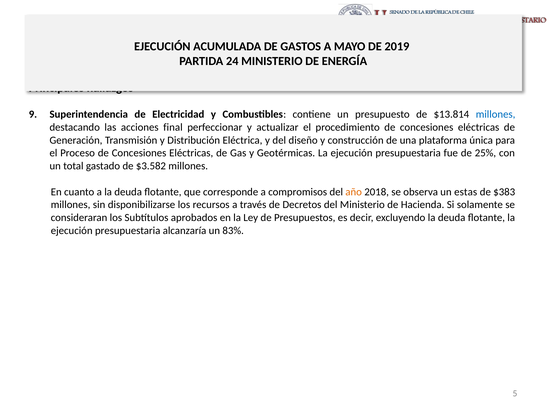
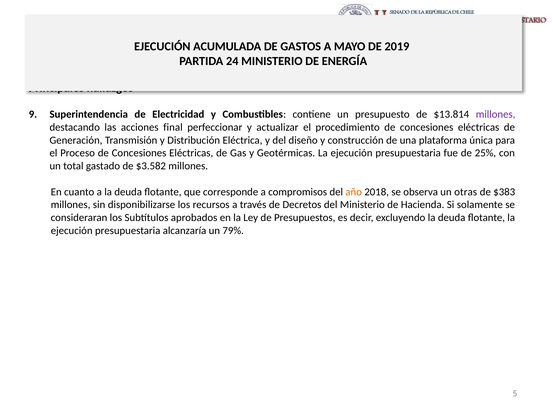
millones colour: blue -> purple (496, 114)
estas: estas -> otras (466, 192)
83%: 83% -> 79% (233, 230)
